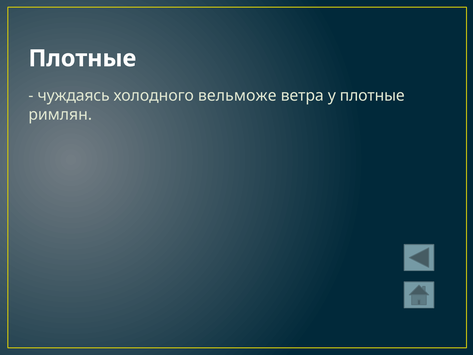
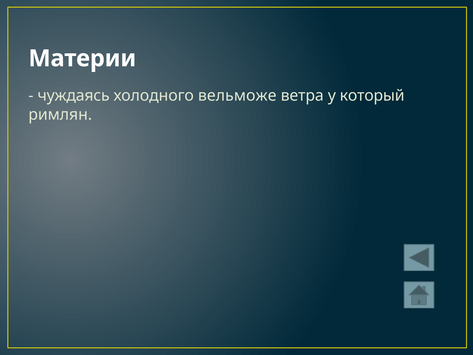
Плотные: Плотные -> Материи (82, 58)
у плотные: плотные -> который (372, 96)
